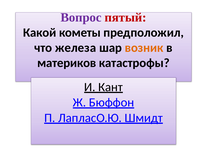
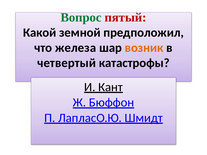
Вопрос colour: purple -> green (81, 17)
кометы: кометы -> земной (80, 33)
материков: материков -> четвертый (67, 63)
